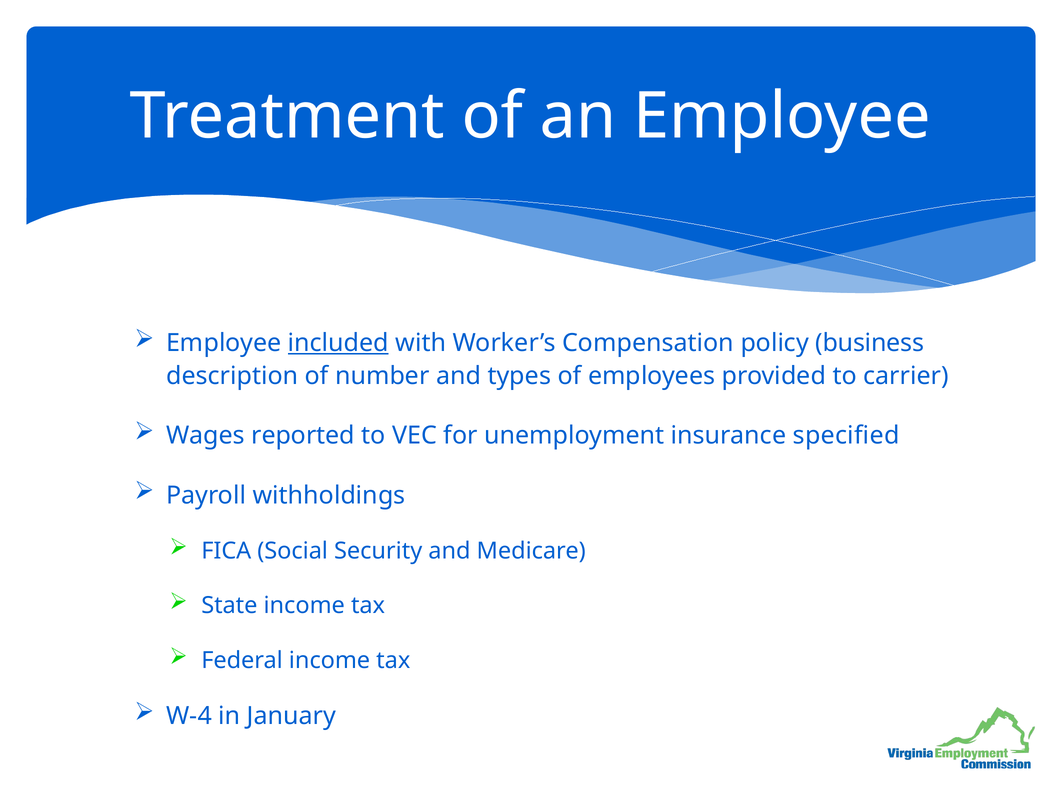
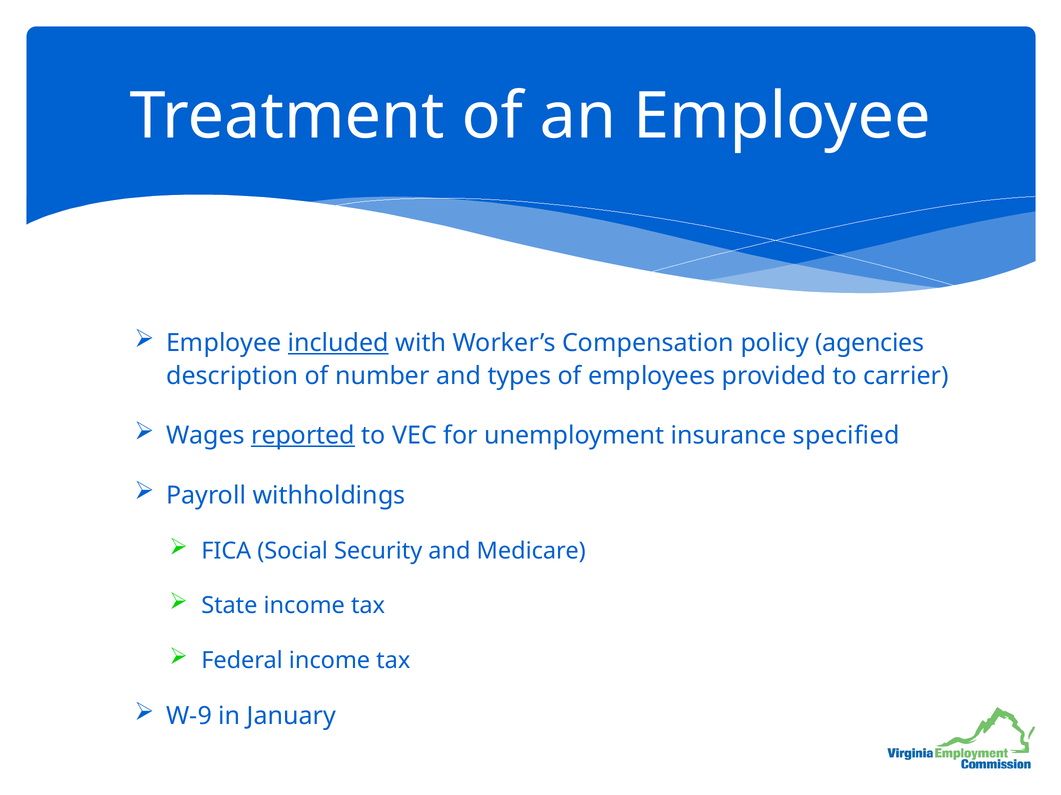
business: business -> agencies (870, 343)
reported underline: none -> present (303, 436)
W-4: W-4 -> W-9 (189, 717)
